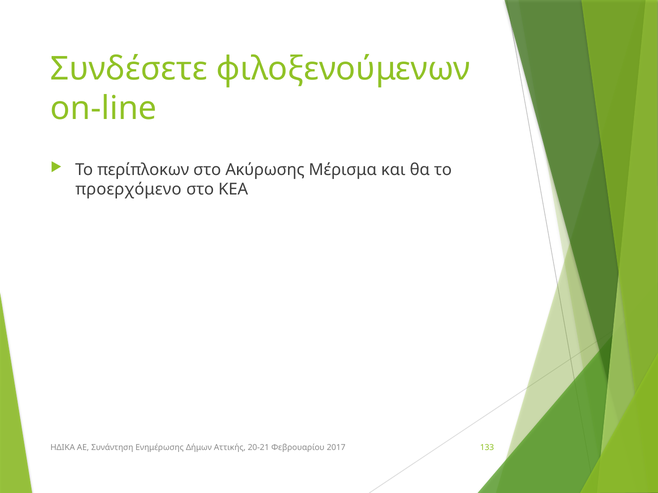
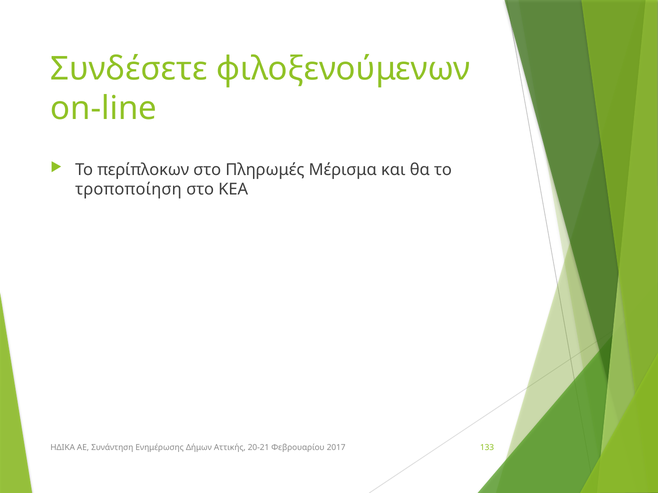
Ακύρωσης: Ακύρωσης -> Πληρωμές (265, 170)
προερχόμενο: προερχόμενο -> τροποποίηση (128, 190)
